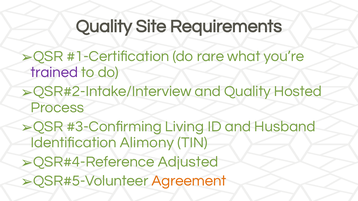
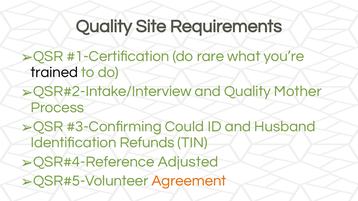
trained colour: purple -> black (54, 72)
Hosted: Hosted -> Mother (298, 91)
Living: Living -> Could (184, 127)
Alimony: Alimony -> Refunds (147, 143)
